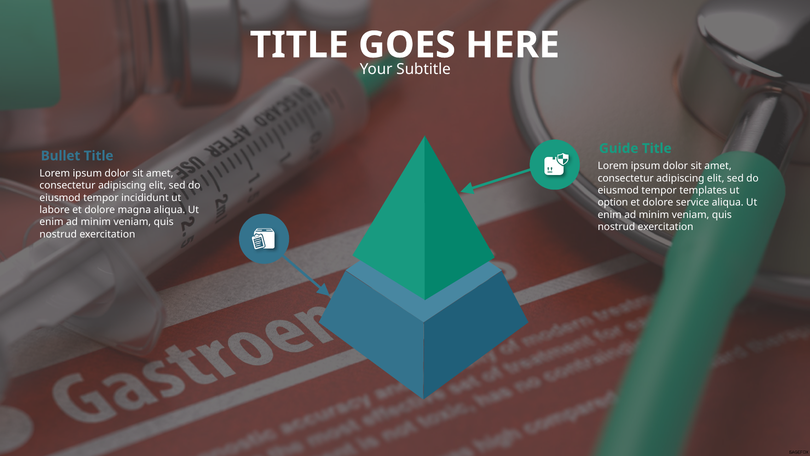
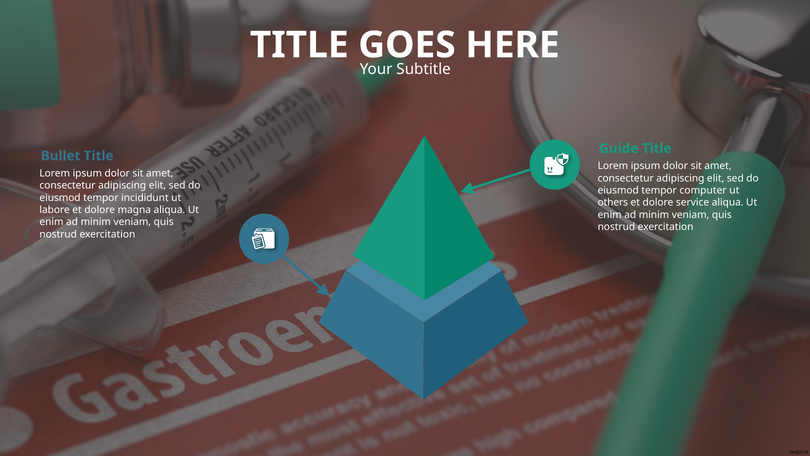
templates: templates -> computer (703, 190)
option: option -> others (613, 202)
